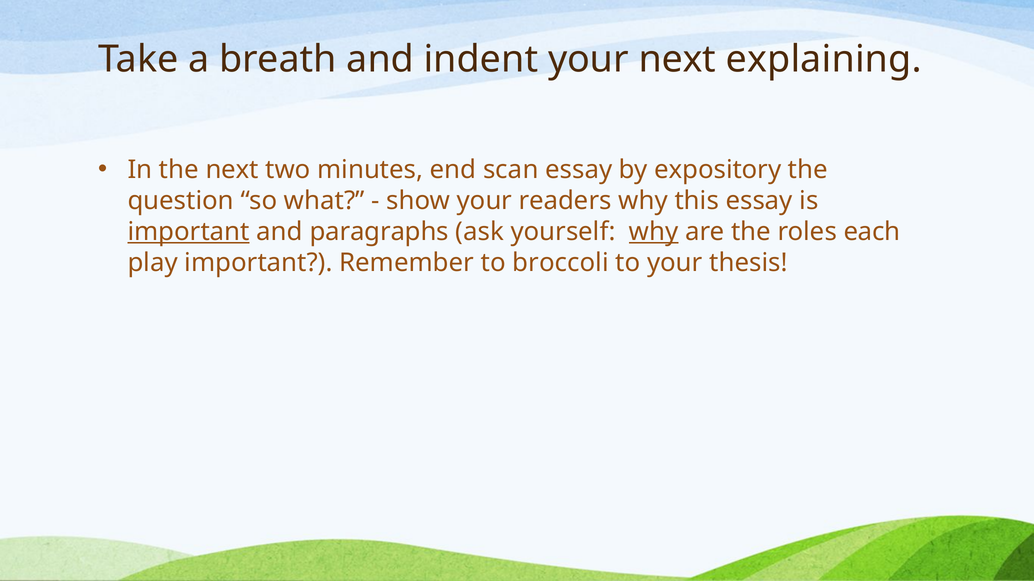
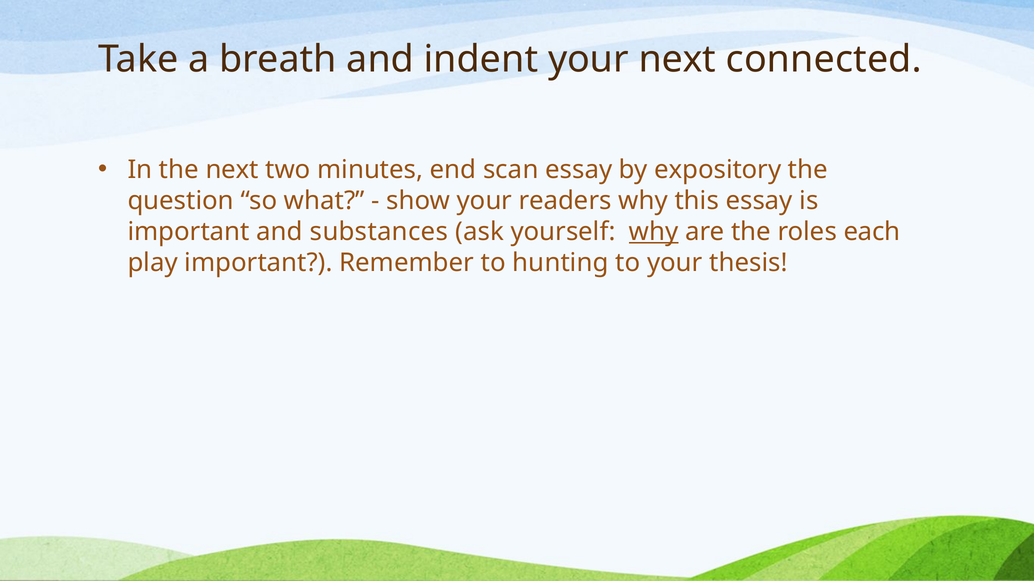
explaining: explaining -> connected (824, 60)
important underline: present -> none (189, 232)
paragraphs: paragraphs -> substances (379, 232)
broccoli: broccoli -> hunting (561, 263)
